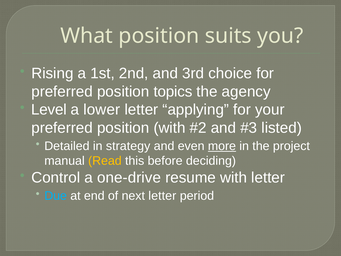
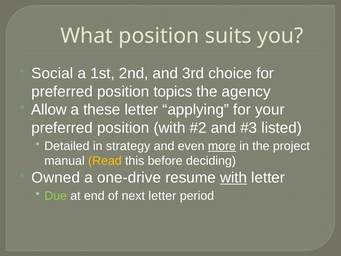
Rising: Rising -> Social (52, 73)
Level: Level -> Allow (49, 110)
lower: lower -> these (102, 110)
Control: Control -> Owned (56, 177)
with underline: none -> present (234, 177)
Due colour: light blue -> light green (56, 196)
